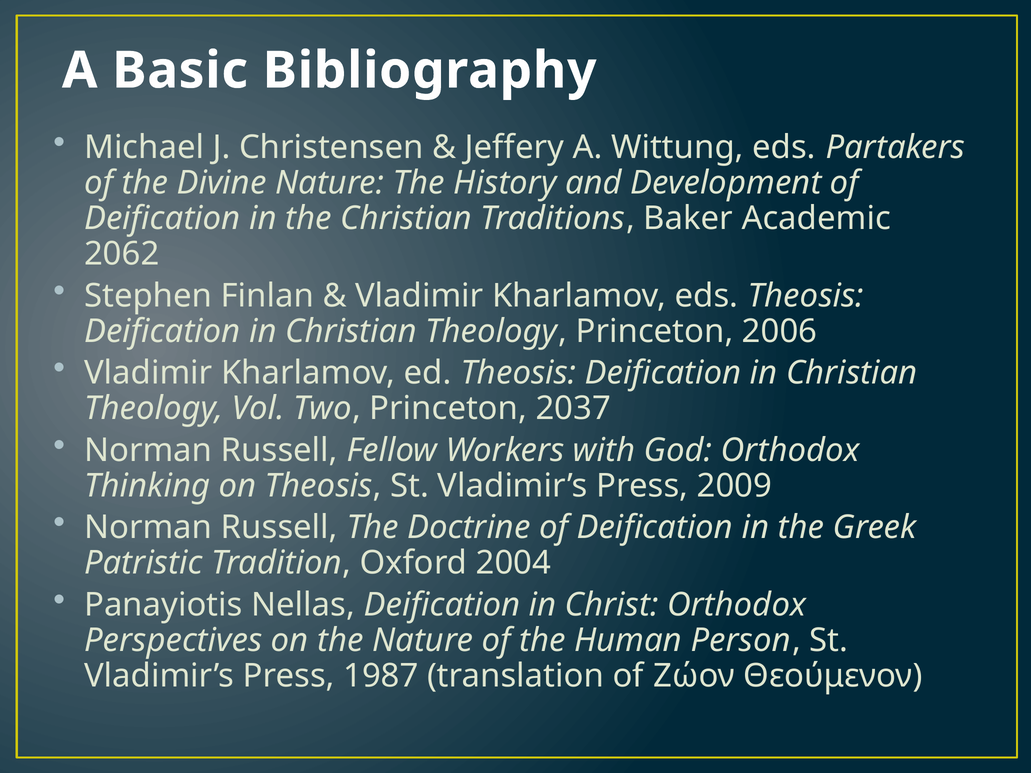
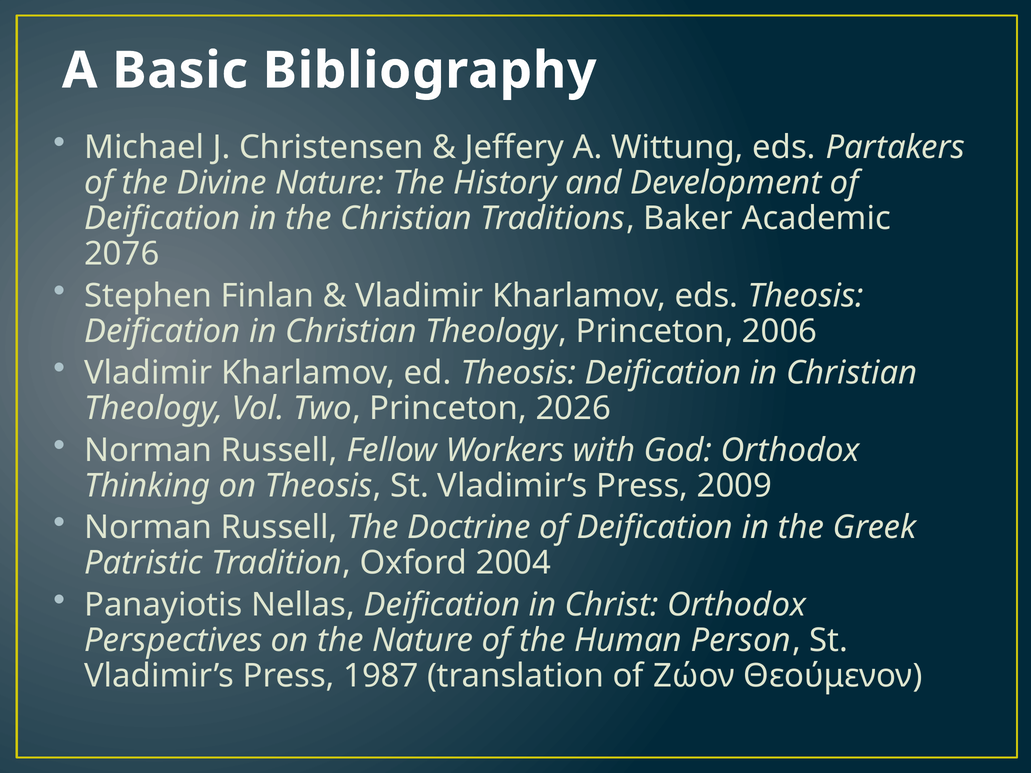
2062: 2062 -> 2076 (122, 254)
2037: 2037 -> 2026 (573, 409)
